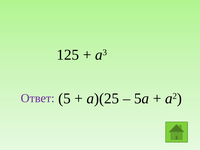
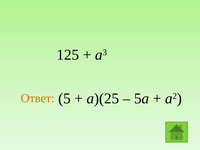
Ответ colour: purple -> orange (38, 98)
